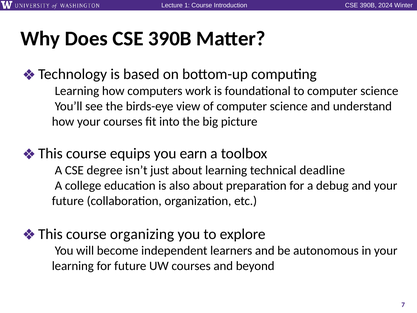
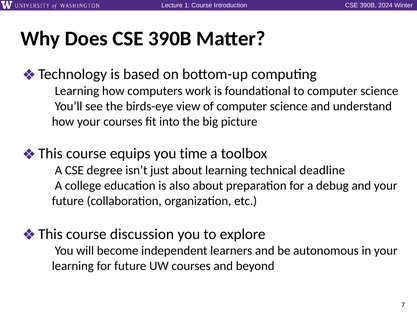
earn: earn -> time (193, 154)
organizing: organizing -> discussion (142, 234)
